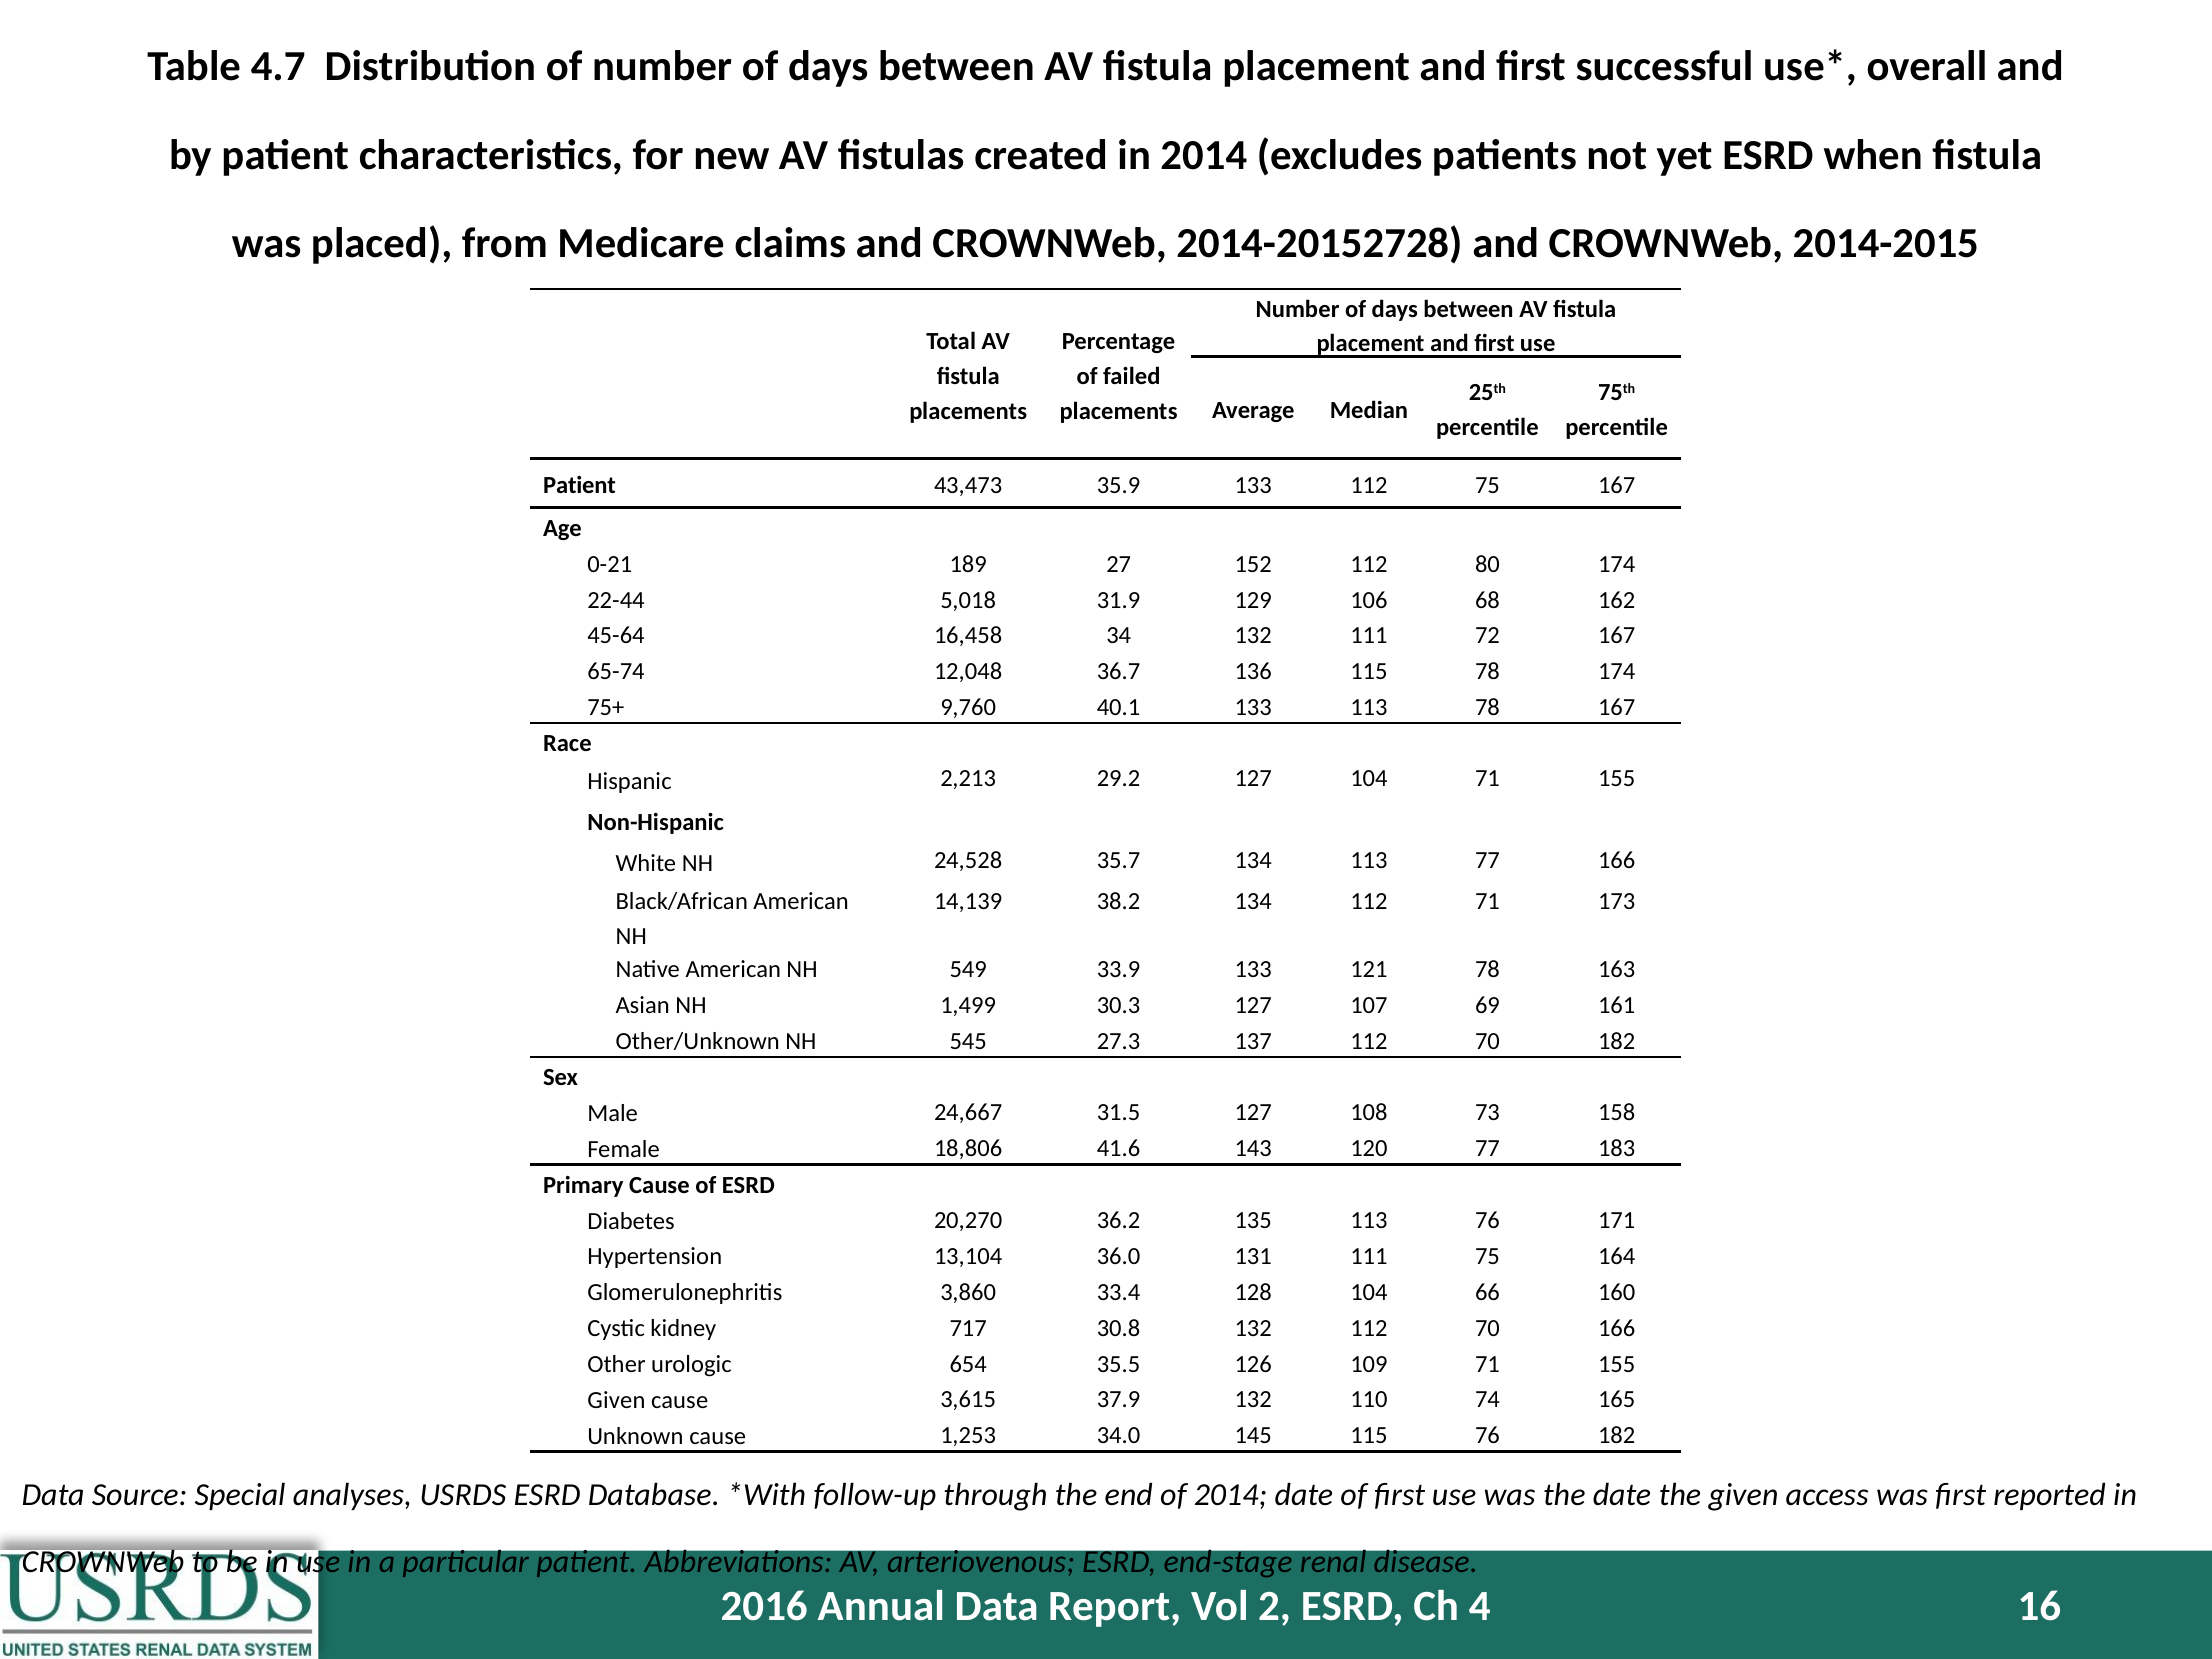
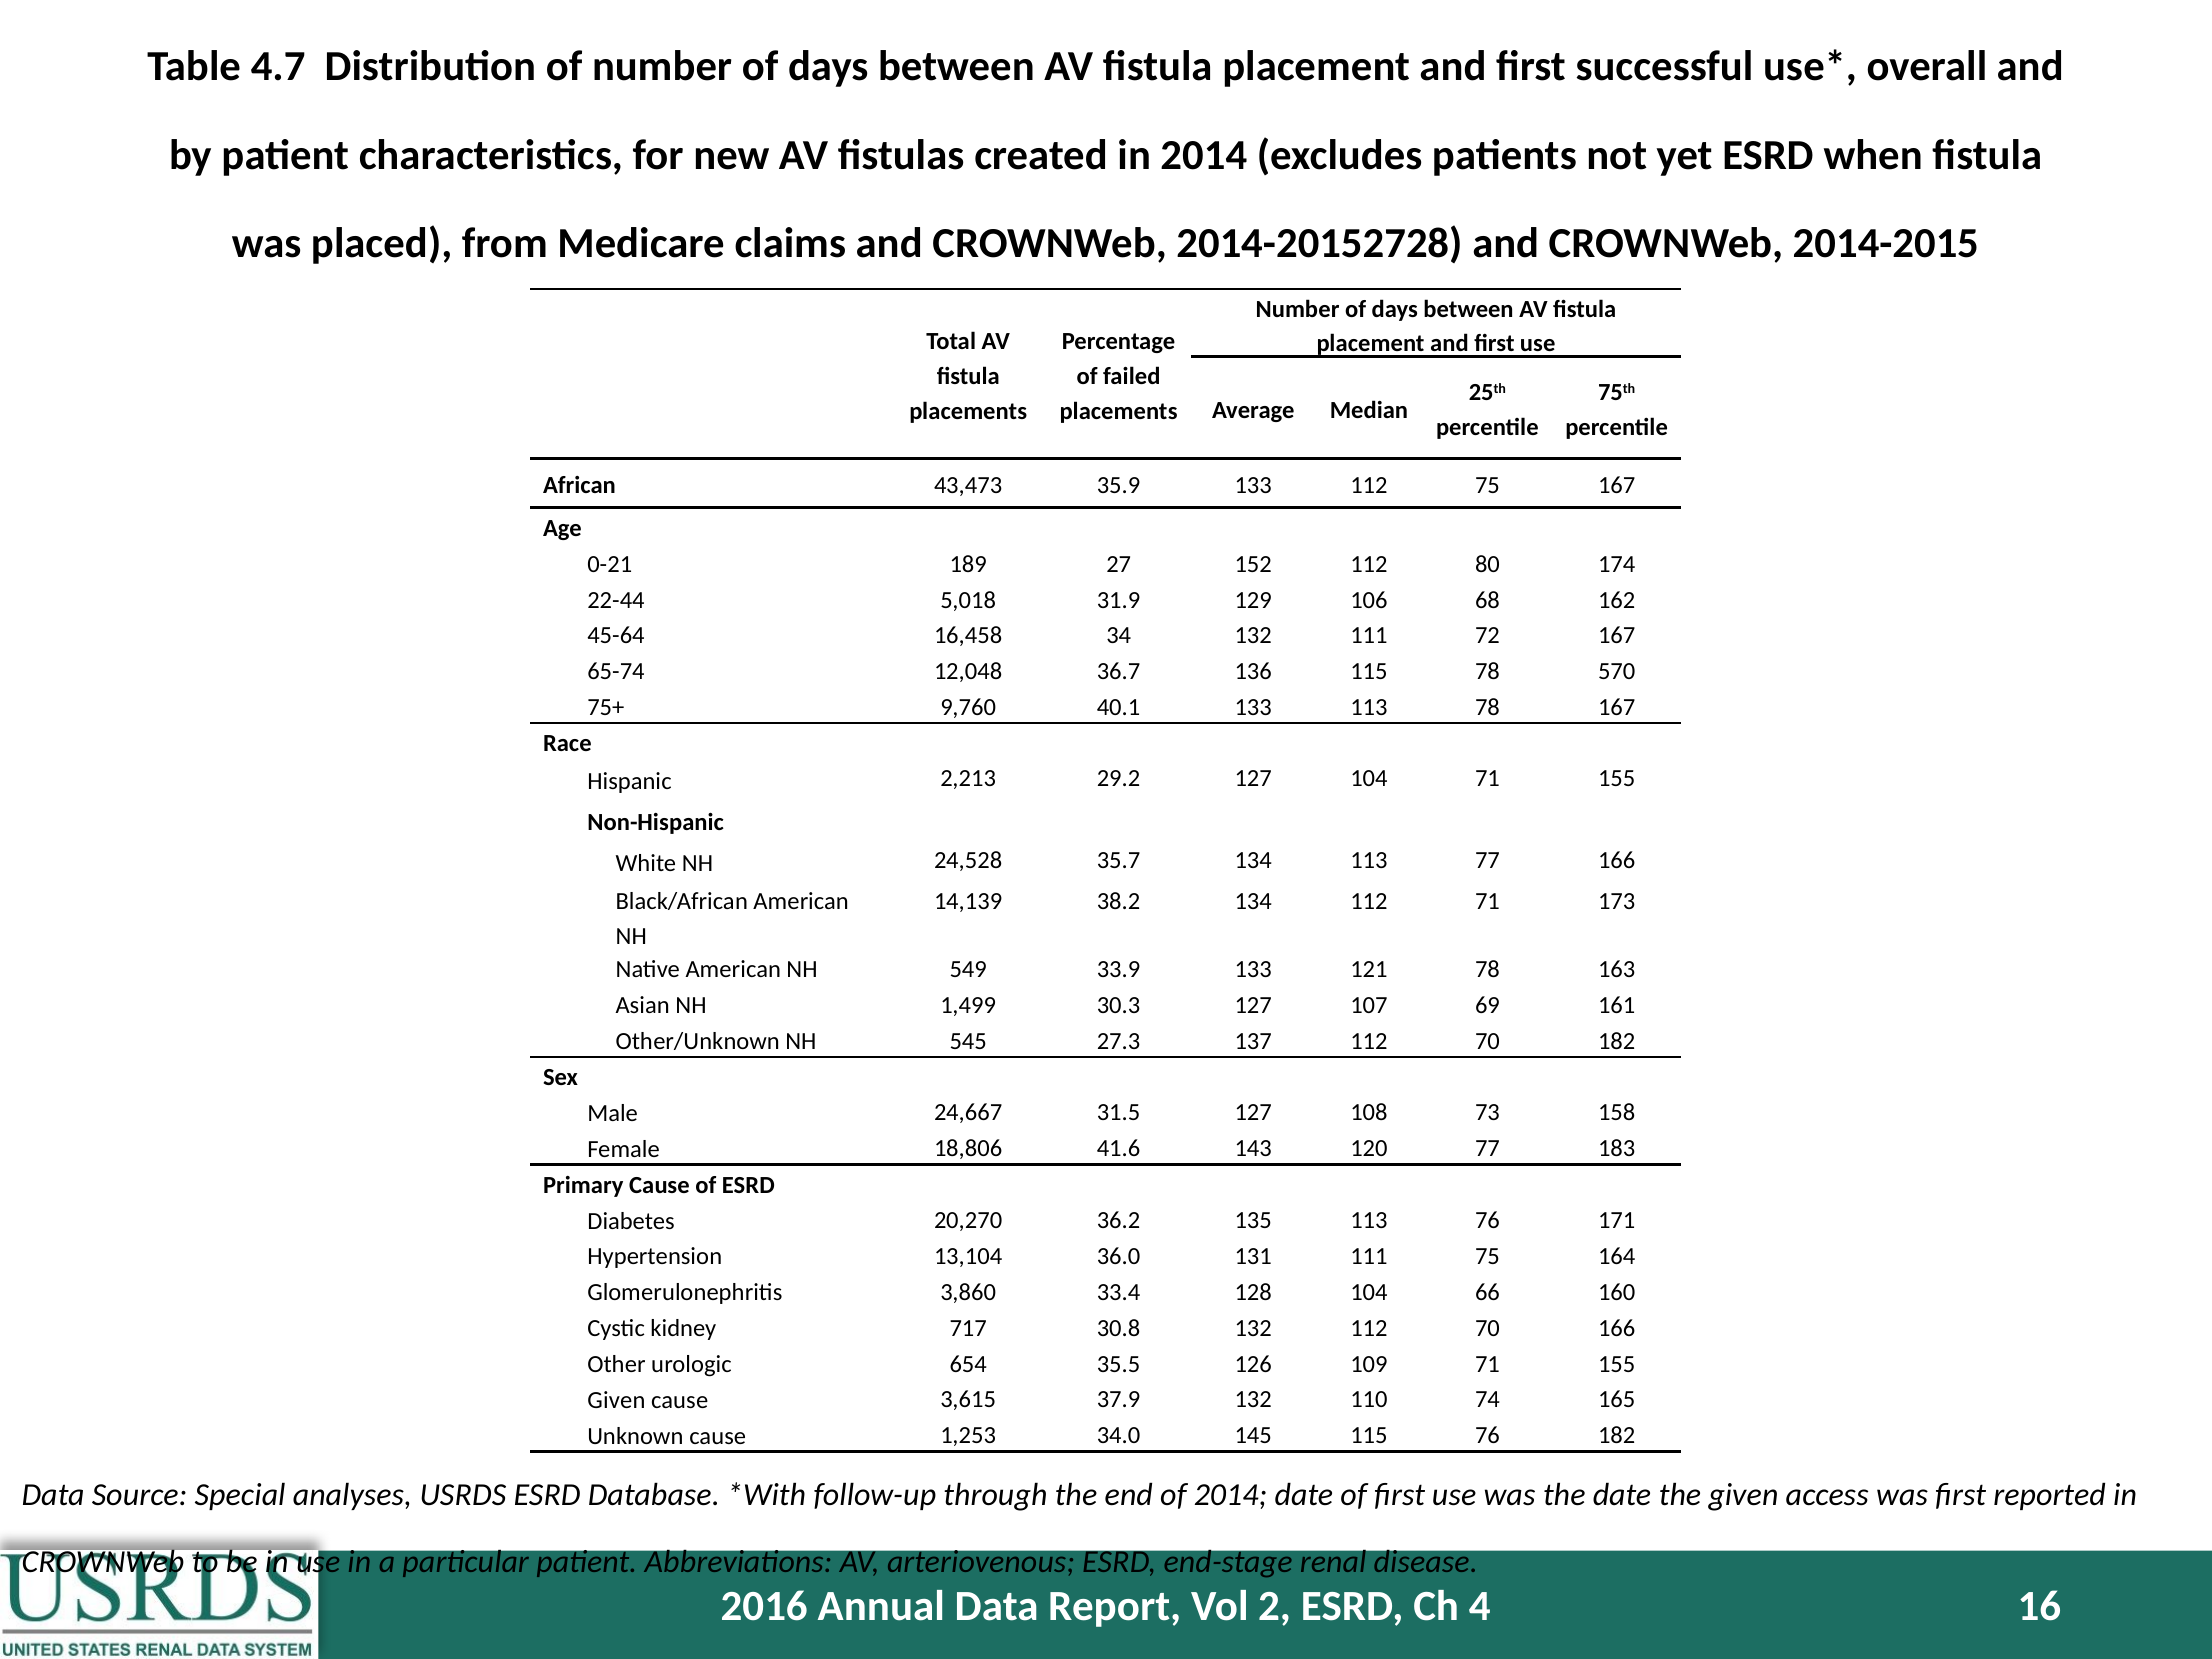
Patient: Patient -> African (579, 486)
78 174: 174 -> 570 (1617, 672)
